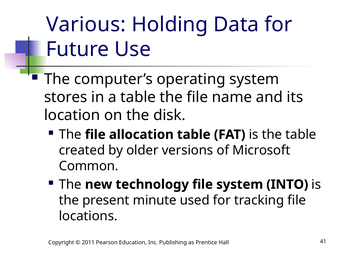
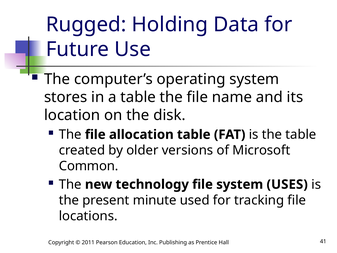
Various: Various -> Rugged (86, 24)
INTO: INTO -> USES (287, 184)
